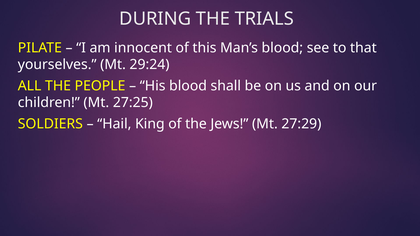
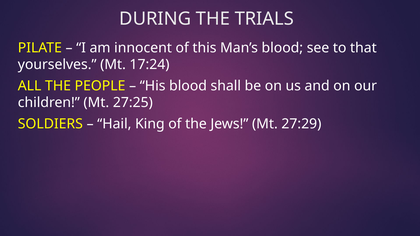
29:24: 29:24 -> 17:24 (149, 65)
